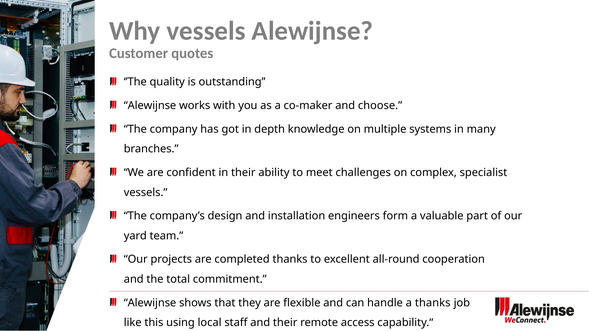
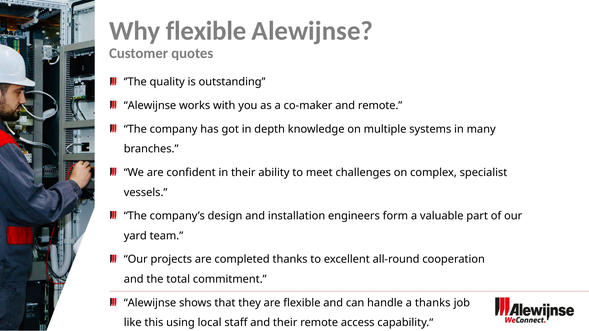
Why vessels: vessels -> flexible (206, 31)
and choose: choose -> remote (380, 106)
